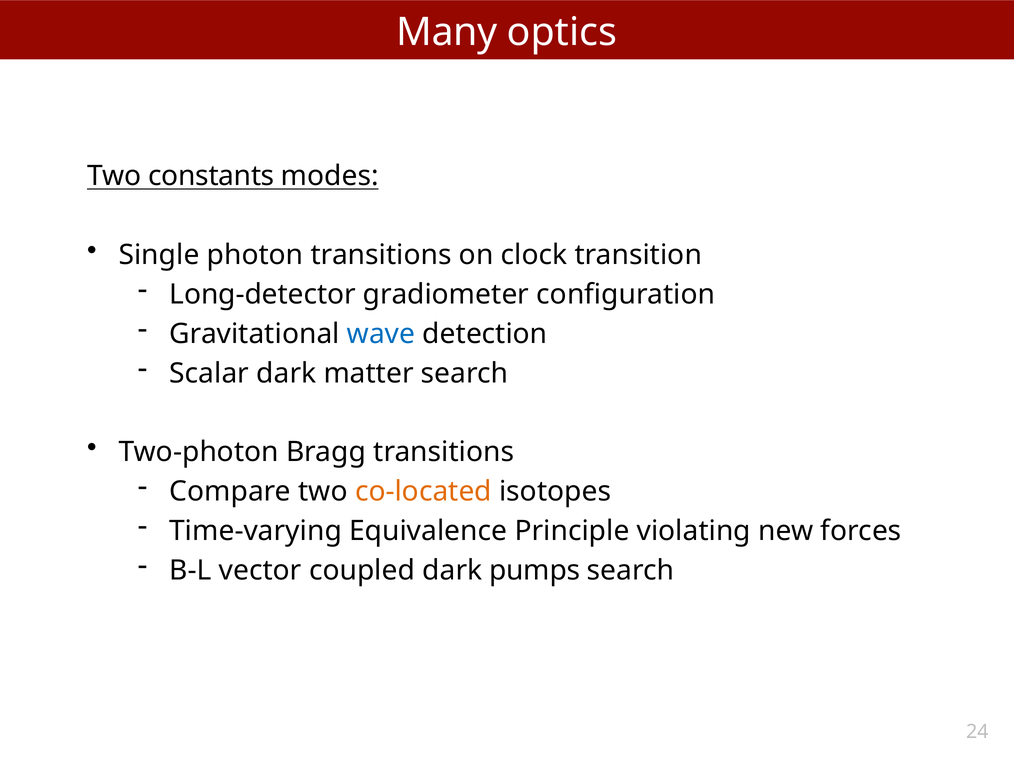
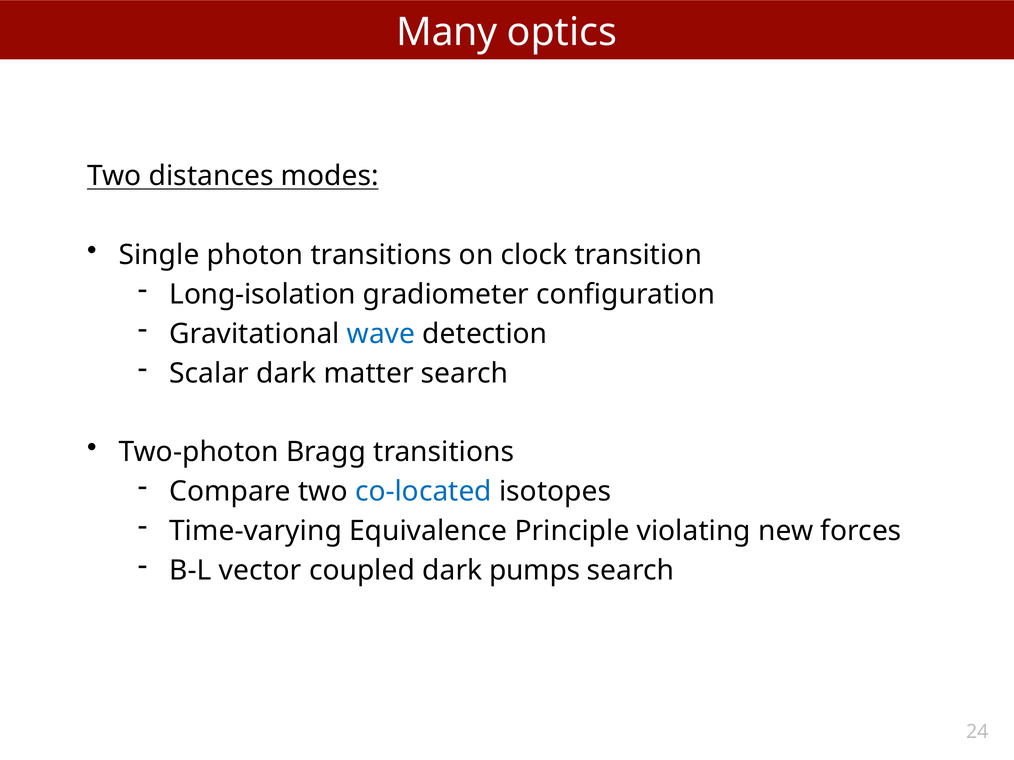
constants: constants -> distances (211, 176)
Long-detector: Long-detector -> Long-isolation (263, 295)
co-located colour: orange -> blue (423, 492)
